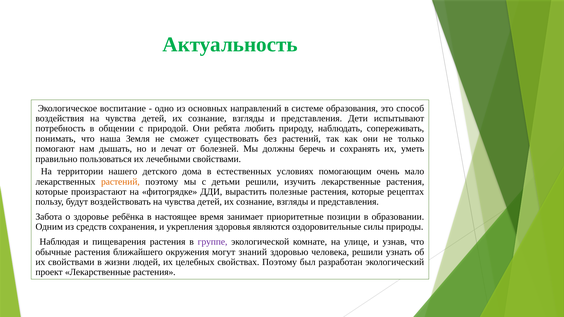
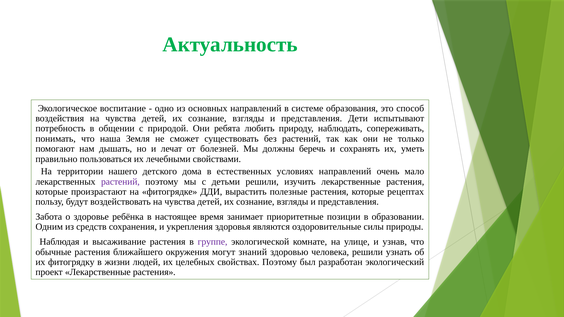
условиях помогающим: помогающим -> направлений (345, 172)
растений colour: orange -> purple (120, 182)
пищеварения: пищеварения -> высаживание (119, 242)
их свойствами: свойствами -> фитогрядку (71, 262)
